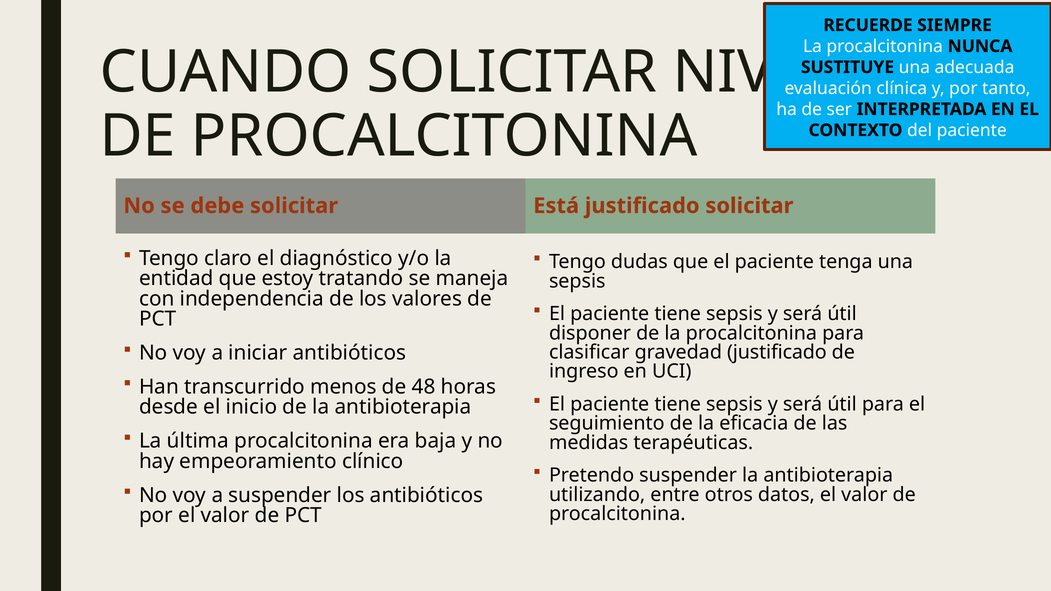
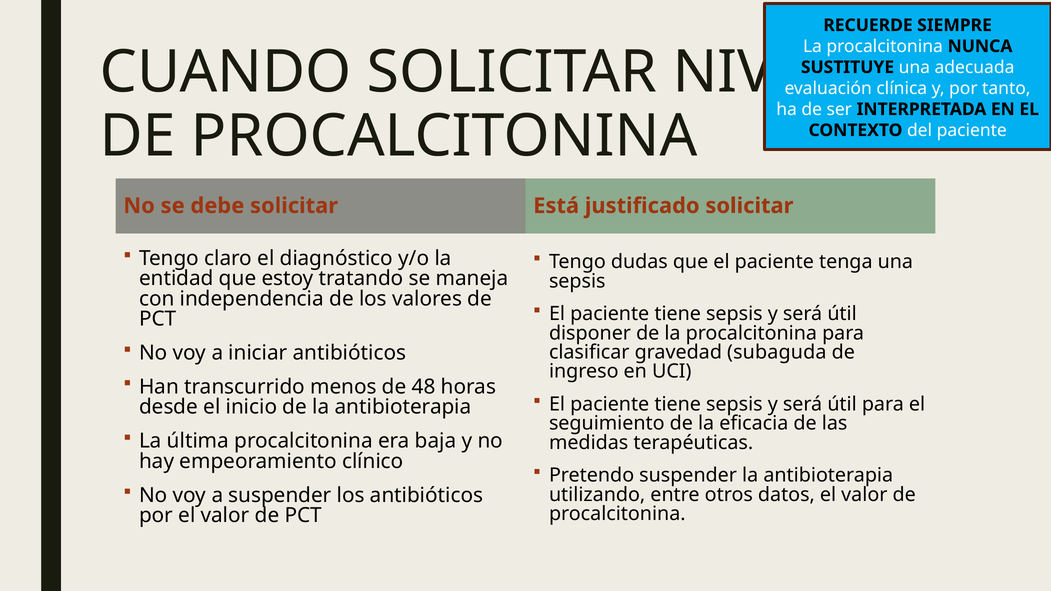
gravedad justificado: justificado -> subaguda (777, 352)
